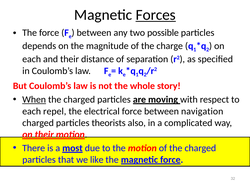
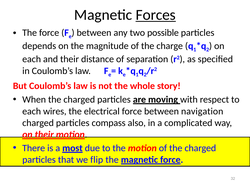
When underline: present -> none (34, 100)
repel: repel -> wires (55, 112)
theorists: theorists -> compass (109, 123)
like: like -> flip (97, 160)
